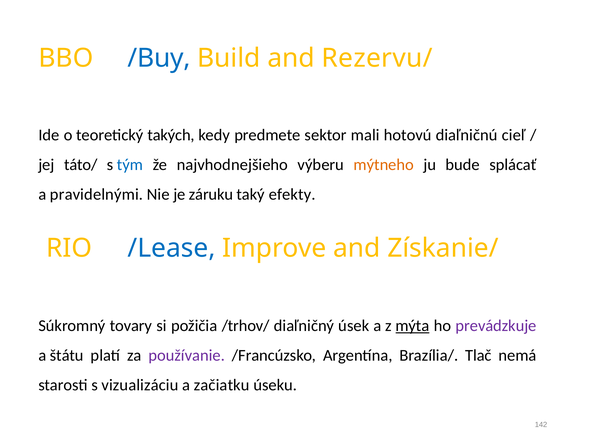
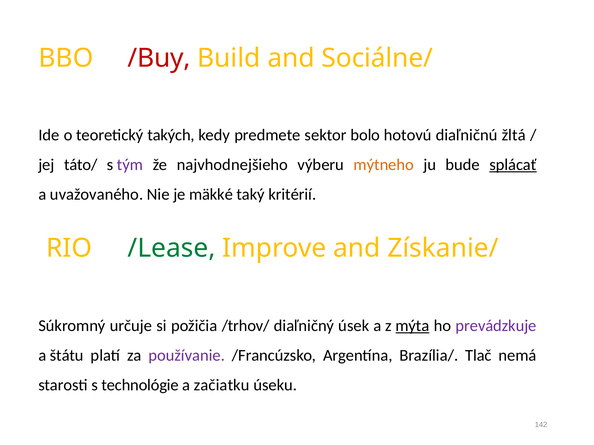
/Buy colour: blue -> red (159, 58)
Rezervu/: Rezervu/ -> Sociálne/ (377, 58)
mali: mali -> bolo (365, 135)
cieľ: cieľ -> žltá (514, 135)
tým colour: blue -> purple (130, 165)
splácať underline: none -> present (513, 165)
pravidelnými: pravidelnými -> uvažovaného (97, 195)
záruku: záruku -> mäkké (211, 195)
efekty: efekty -> kritérií (292, 195)
/Lease colour: blue -> green (171, 248)
tovary: tovary -> určuje (131, 326)
vizualizáciu: vizualizáciu -> technológie (140, 385)
